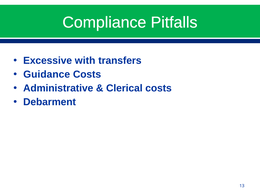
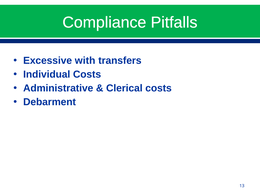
Guidance: Guidance -> Individual (47, 74)
